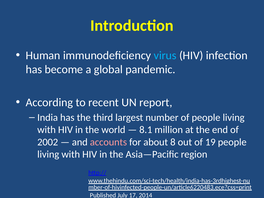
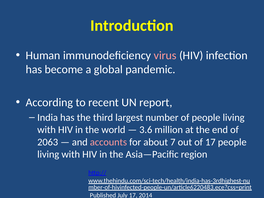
virus colour: light blue -> pink (165, 55)
8.1: 8.1 -> 3.6 (146, 130)
2002: 2002 -> 2063 (48, 142)
8: 8 -> 7 (173, 142)
of 19: 19 -> 17 (210, 142)
